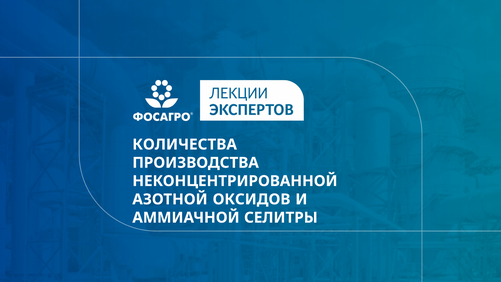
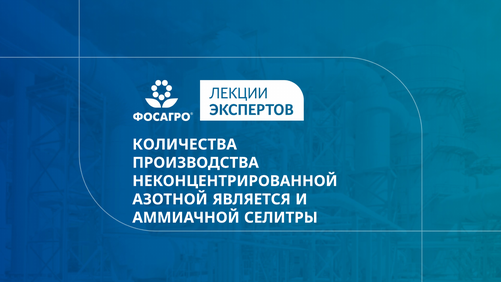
ОКСИДОВ: ОКСИДОВ -> ЯВЛЯЕТСЯ (252, 199)
